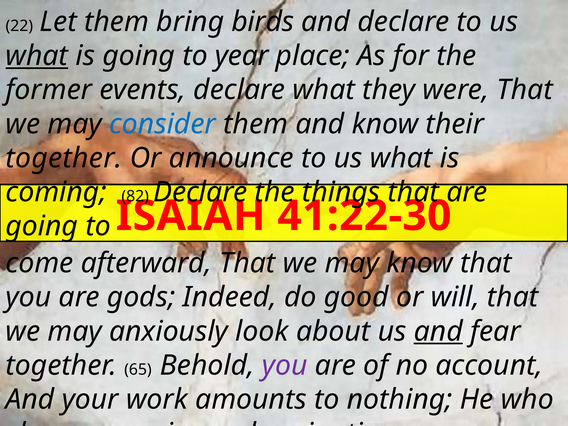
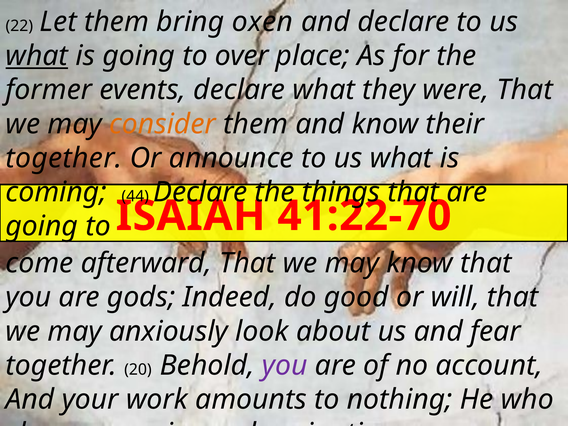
birds: birds -> oxen (263, 22)
year: year -> over (242, 56)
consider colour: blue -> orange (163, 124)
82: 82 -> 44 (135, 196)
41:22-30: 41:22-30 -> 41:22-70 (364, 216)
and underline: present -> none (438, 331)
65: 65 -> 20 (138, 370)
